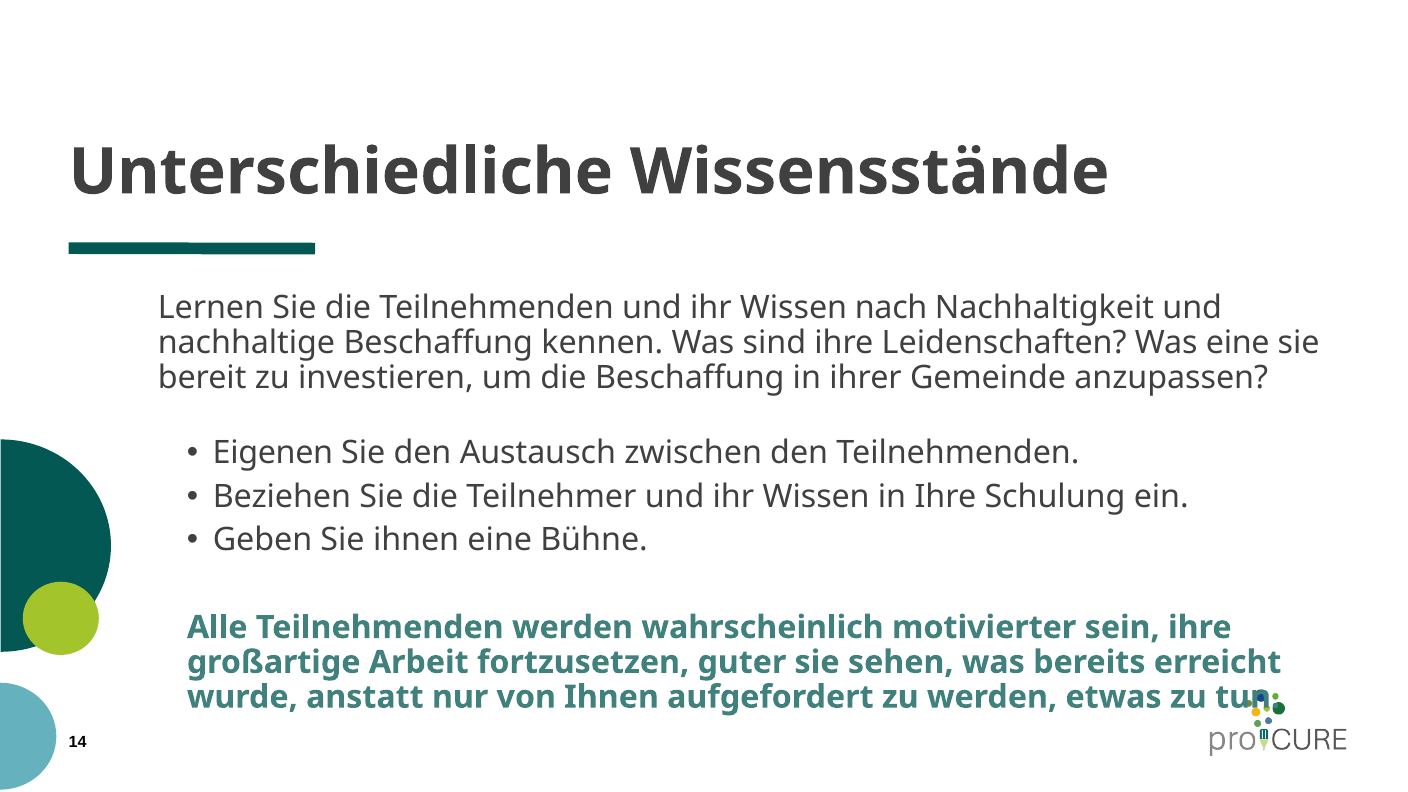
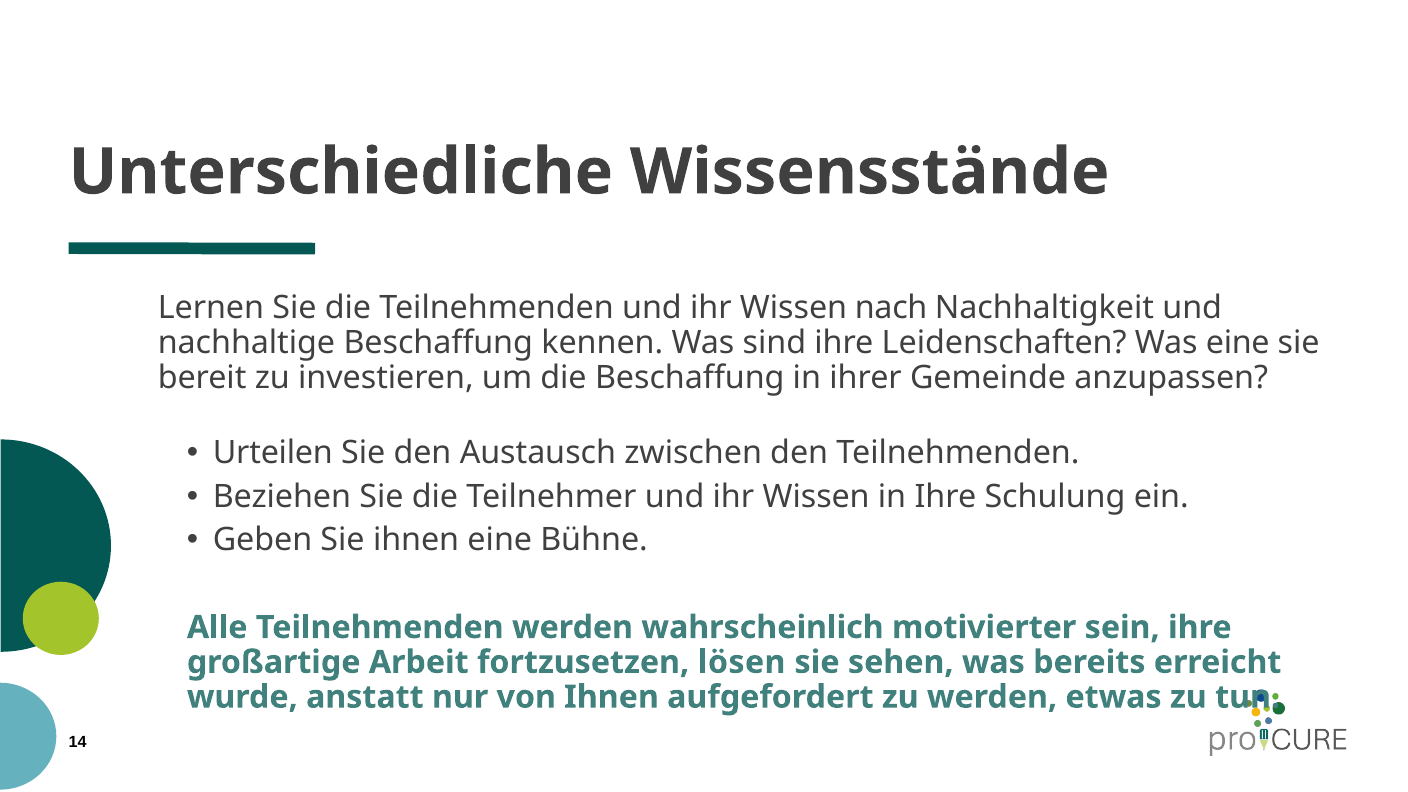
Eigenen: Eigenen -> Urteilen (273, 453)
guter: guter -> lösen (742, 662)
